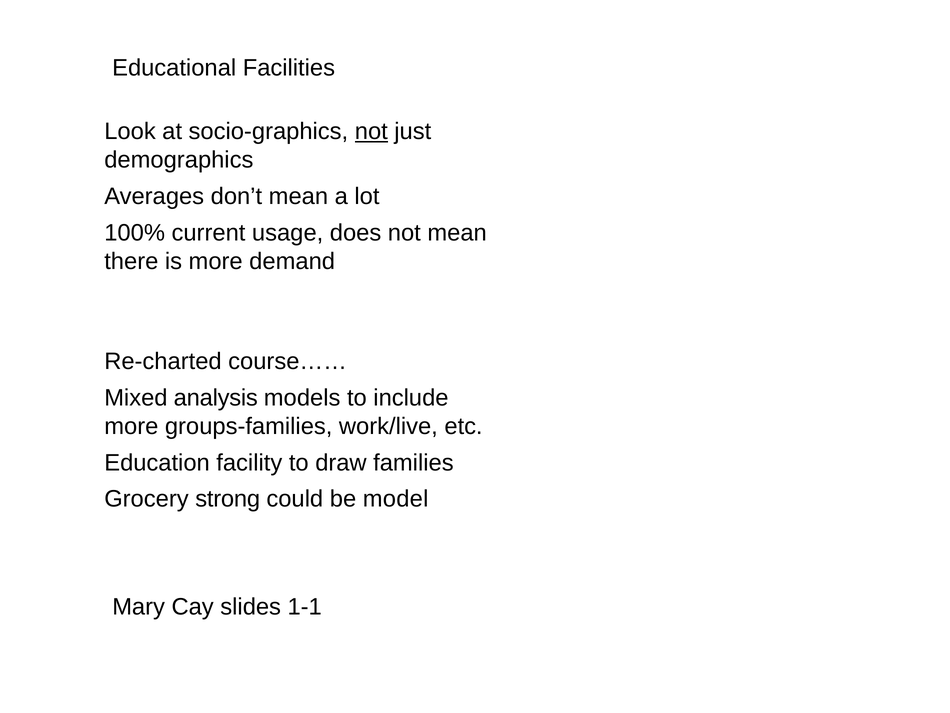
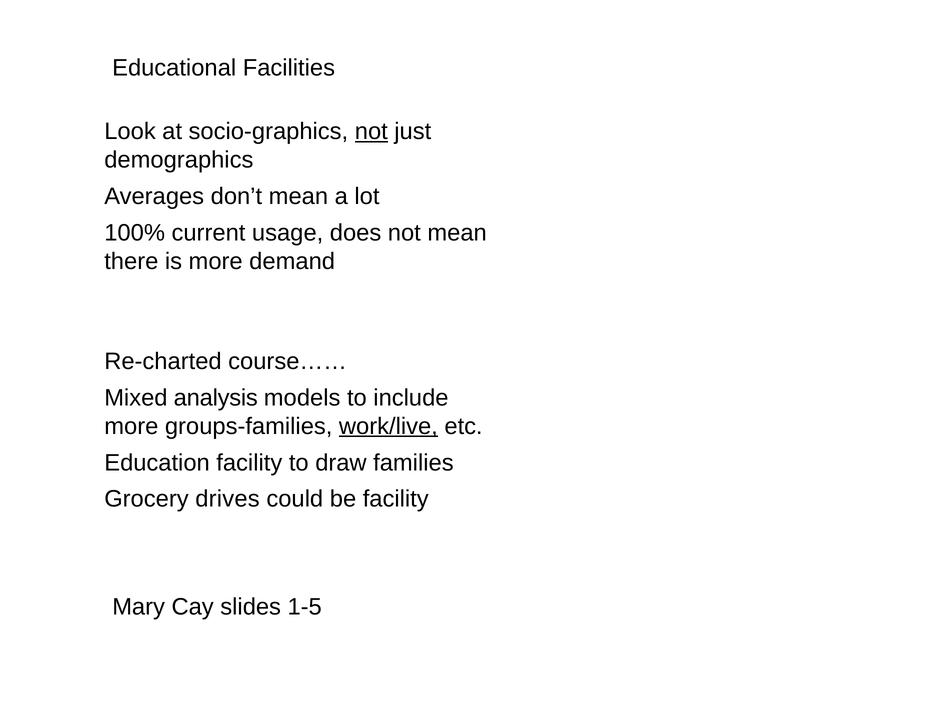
work/live underline: none -> present (388, 426)
strong: strong -> drives (227, 499)
be model: model -> facility (396, 499)
1-1: 1-1 -> 1-5 (305, 606)
